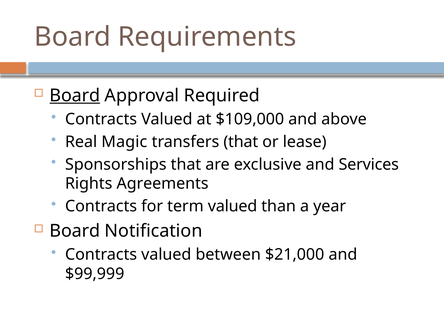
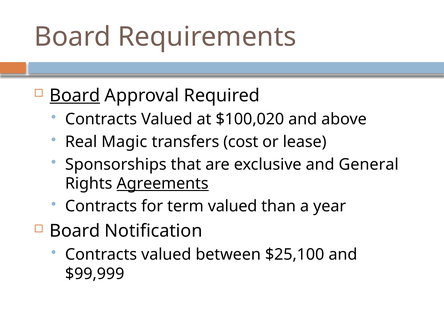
$109,000: $109,000 -> $100,020 (250, 119)
transfers that: that -> cost (241, 142)
Services: Services -> General (369, 164)
Agreements underline: none -> present (163, 184)
$21,000: $21,000 -> $25,100 (295, 255)
